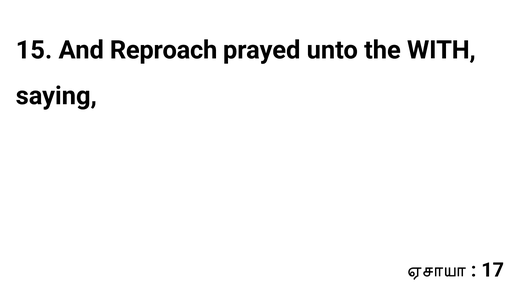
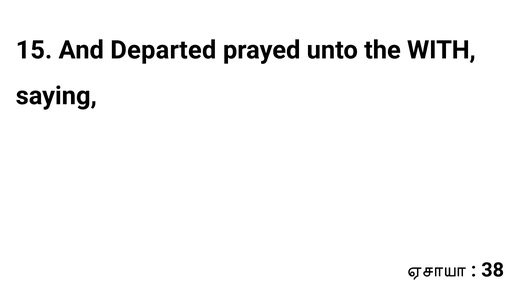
Reproach: Reproach -> Departed (163, 50)
17: 17 -> 38 (493, 270)
